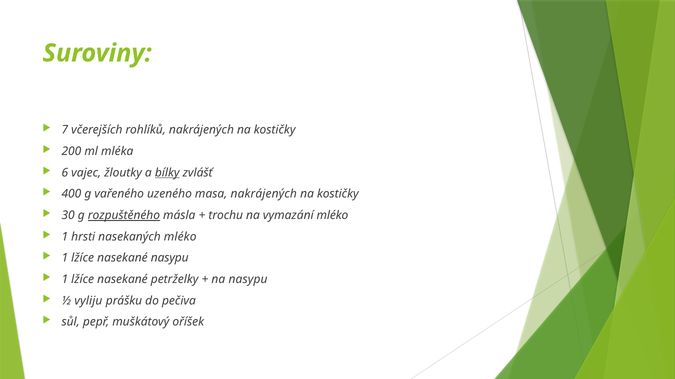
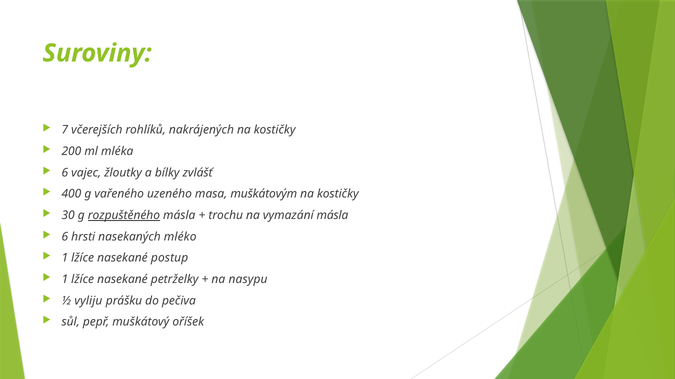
bílky underline: present -> none (167, 173)
masa nakrájených: nakrájených -> muškátovým (264, 194)
vymazání mléko: mléko -> másla (332, 216)
1: 1 -> 6 (65, 237)
nasekané nasypu: nasypu -> postup (170, 258)
